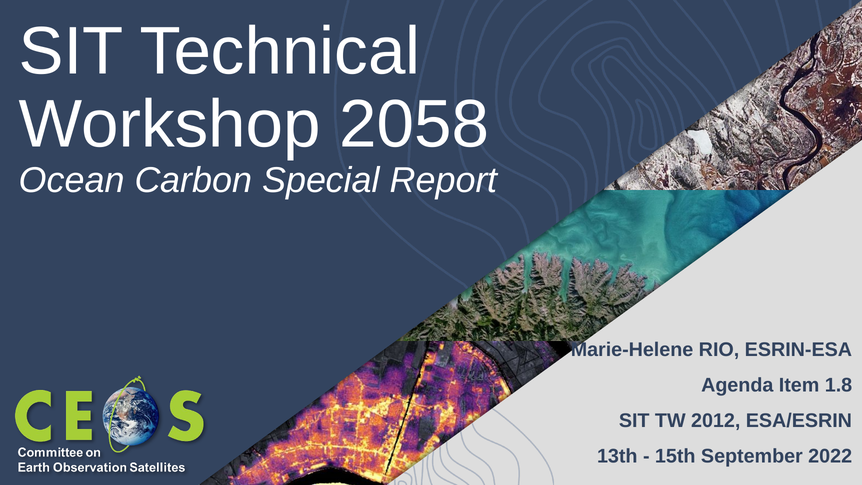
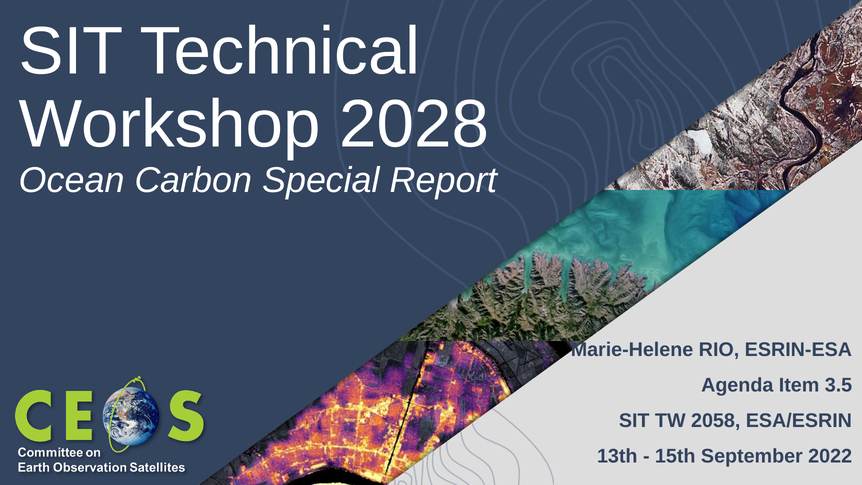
2058: 2058 -> 2028 (414, 124)
1.8: 1.8 -> 3.5 (839, 385)
2012: 2012 -> 2058 (716, 420)
